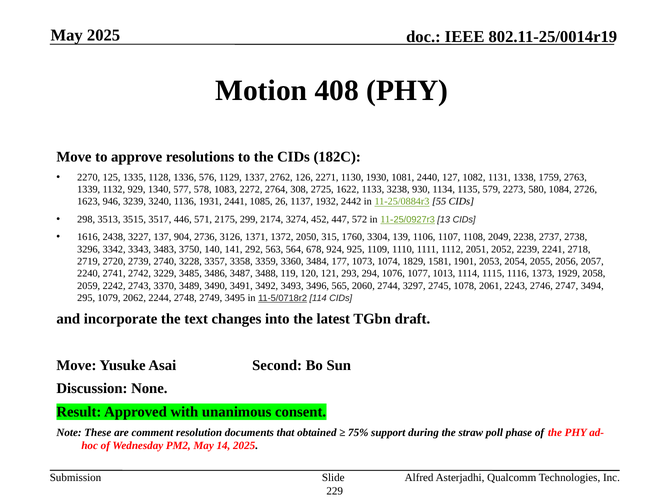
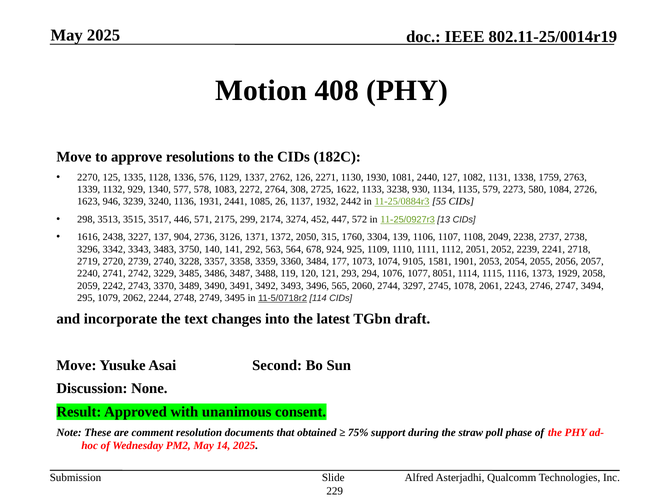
1829: 1829 -> 9105 (414, 261)
1013: 1013 -> 8051 (444, 274)
